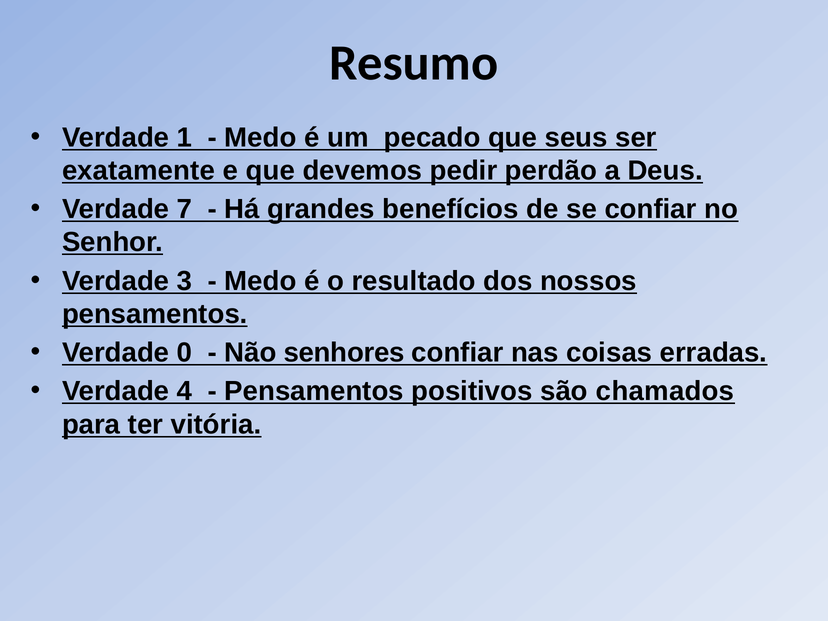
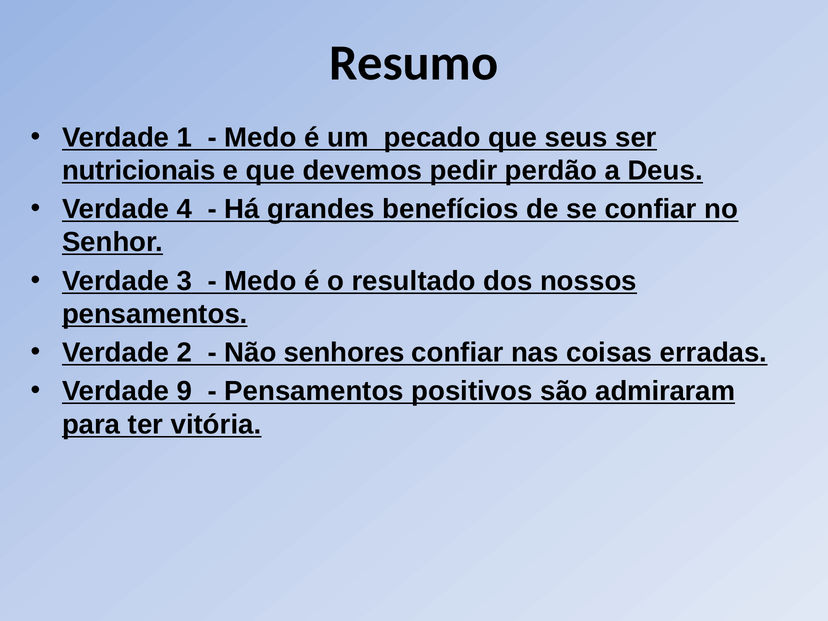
exatamente: exatamente -> nutricionais (139, 171)
7: 7 -> 4 (185, 209)
0: 0 -> 2 (185, 353)
4: 4 -> 9 (185, 391)
chamados: chamados -> admiraram (665, 391)
